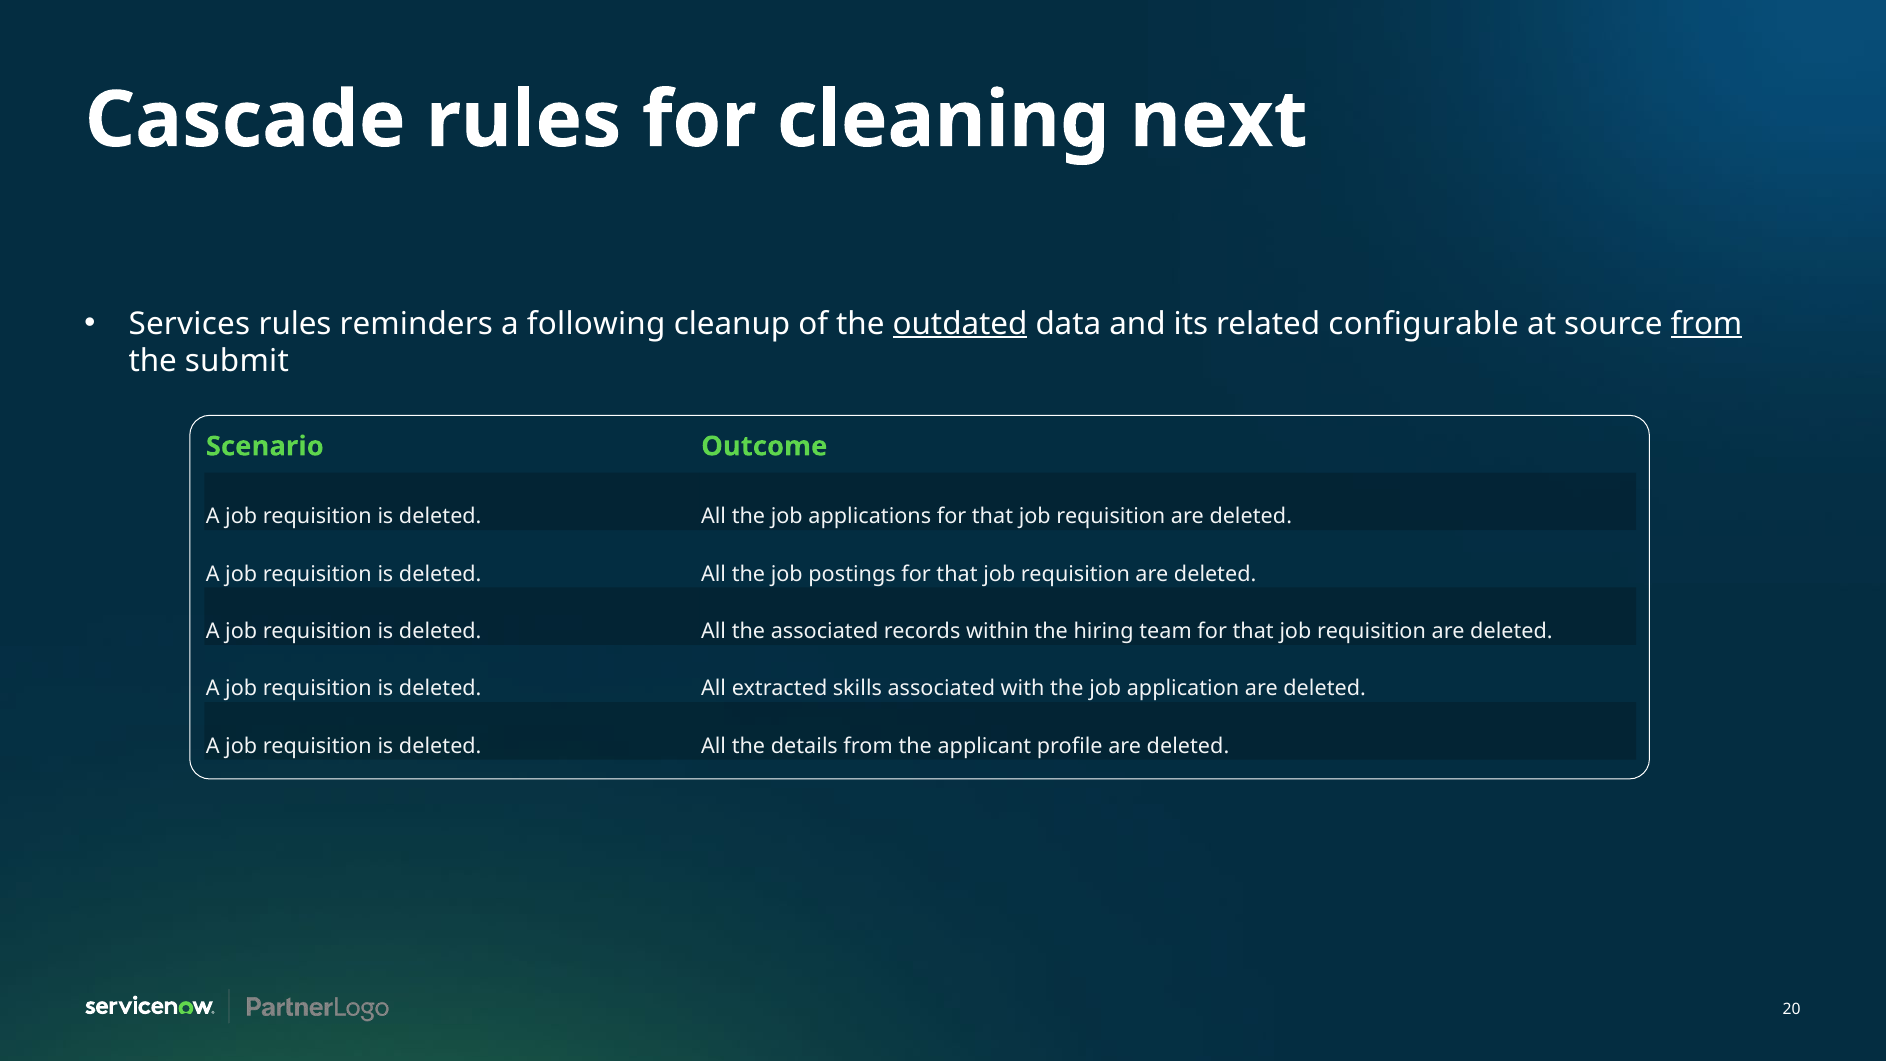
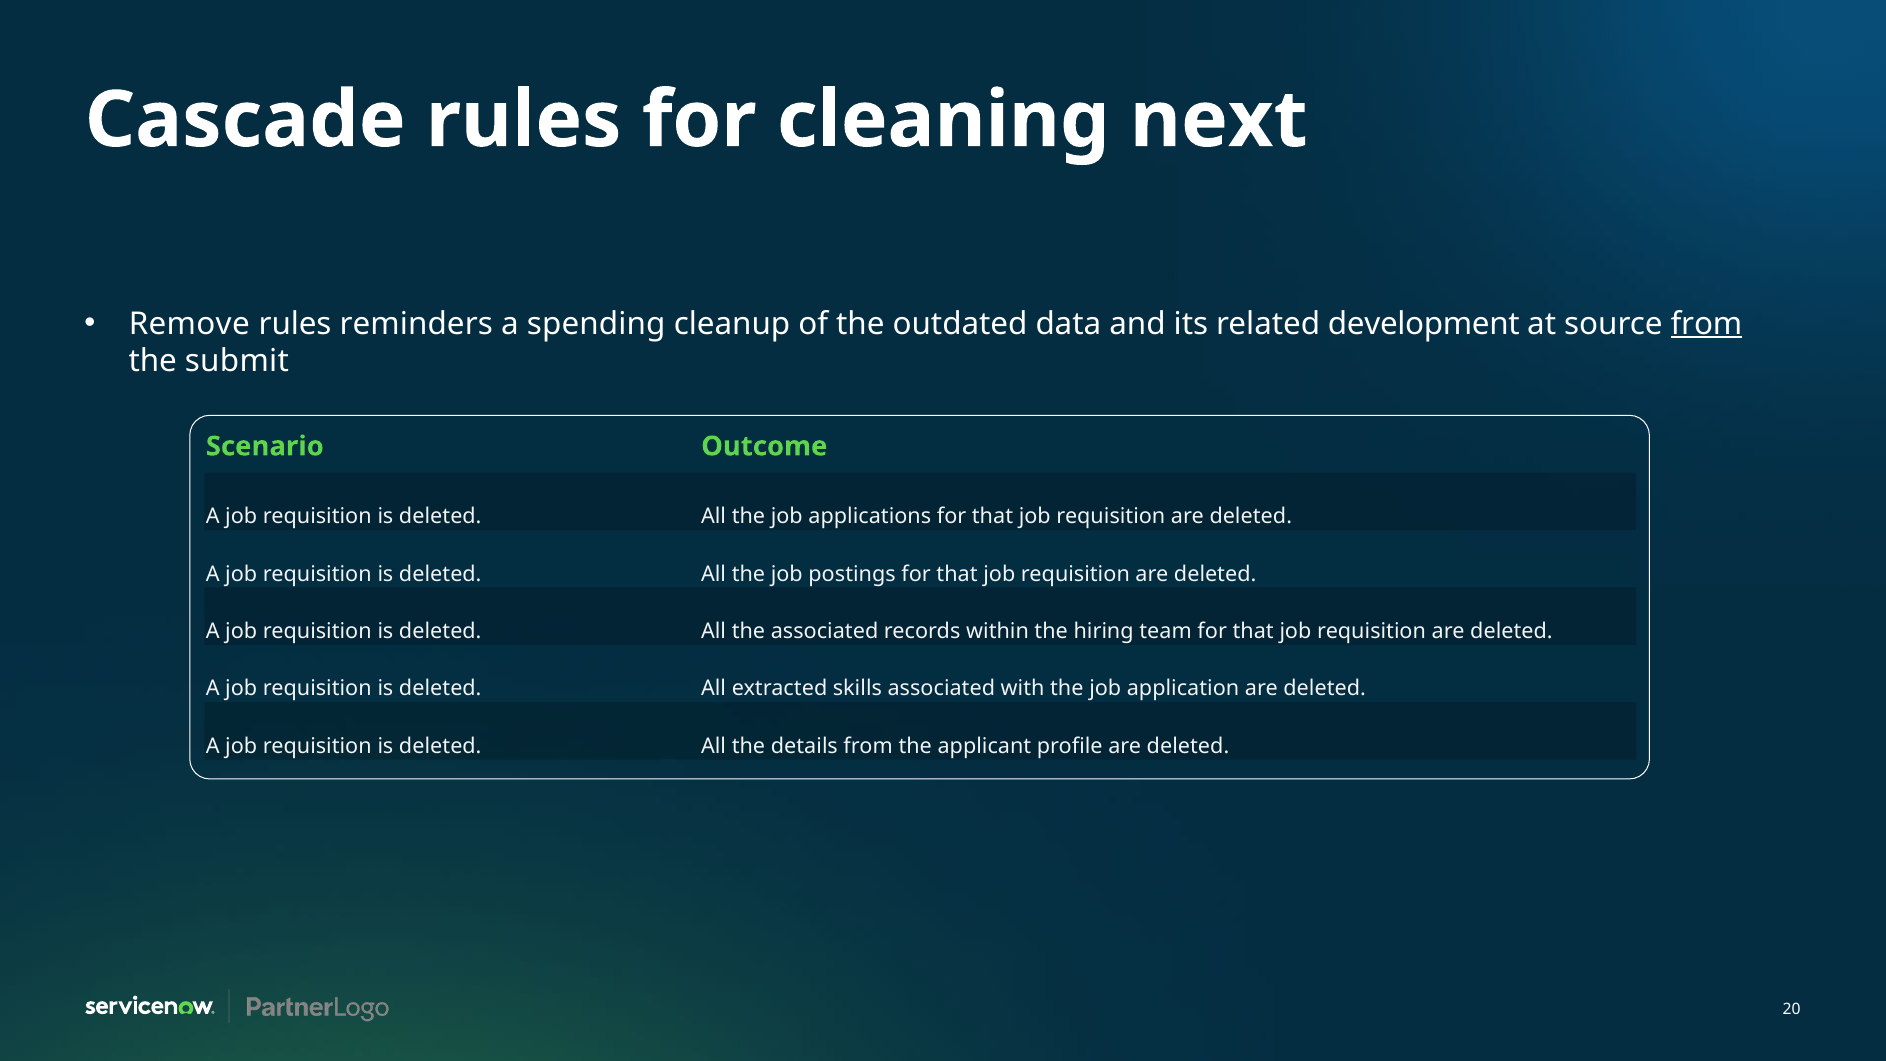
Services: Services -> Remove (189, 324)
following: following -> spending (596, 324)
outdated underline: present -> none (960, 324)
configurable: configurable -> development (1424, 324)
